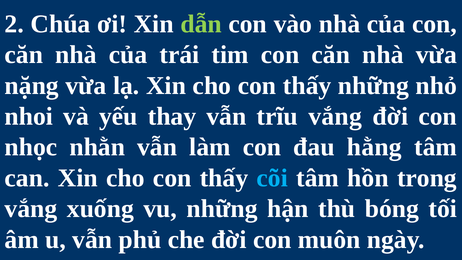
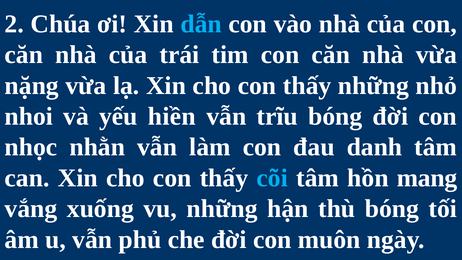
dẫn colour: light green -> light blue (201, 24)
thay: thay -> hiền (172, 116)
trĩu vắng: vắng -> bóng (335, 116)
hằng: hằng -> danh (374, 147)
trong: trong -> mang (427, 178)
